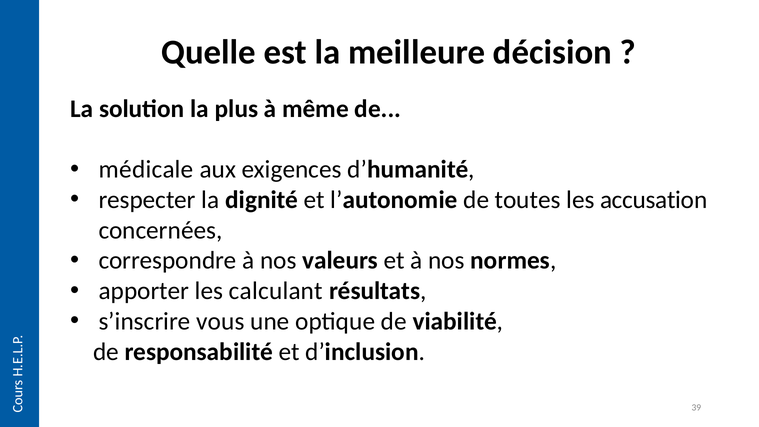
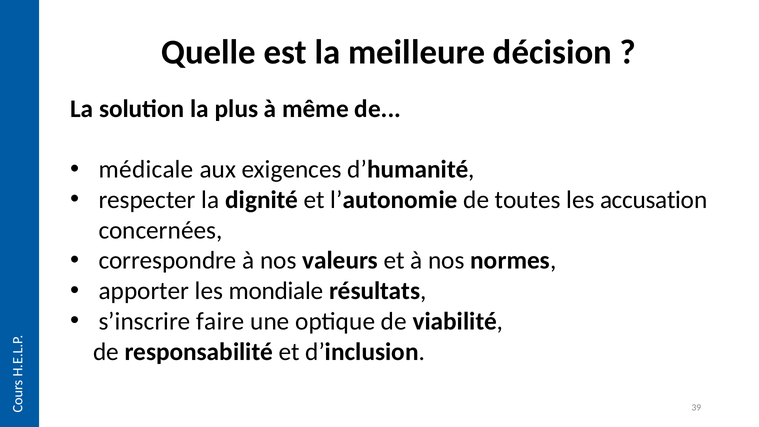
calculant: calculant -> mondiale (276, 291)
vous: vous -> faire (220, 321)
